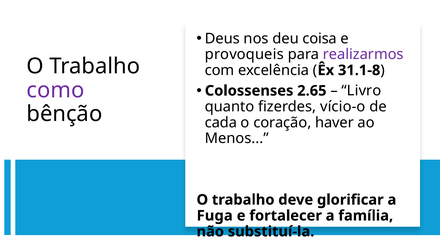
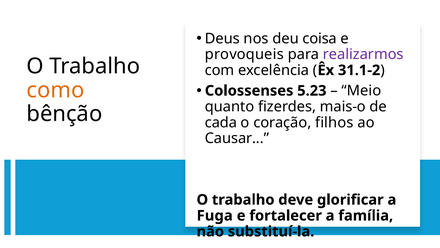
31.1-8: 31.1-8 -> 31.1-2 (359, 70)
2.65: 2.65 -> 5.23 (312, 91)
Livro: Livro -> Meio (361, 91)
como colour: purple -> orange (55, 90)
vício-o: vício-o -> mais-o (343, 106)
haver: haver -> filhos (334, 122)
Menos: Menos -> Causar (237, 138)
